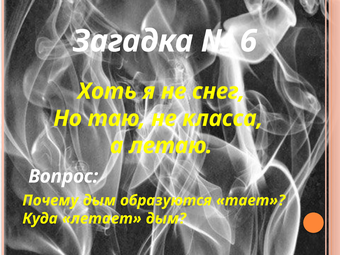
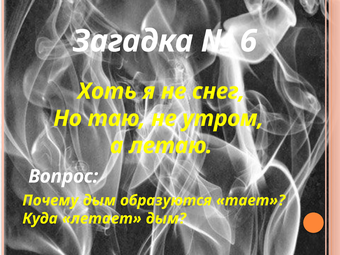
класса: класса -> утром (223, 118)
